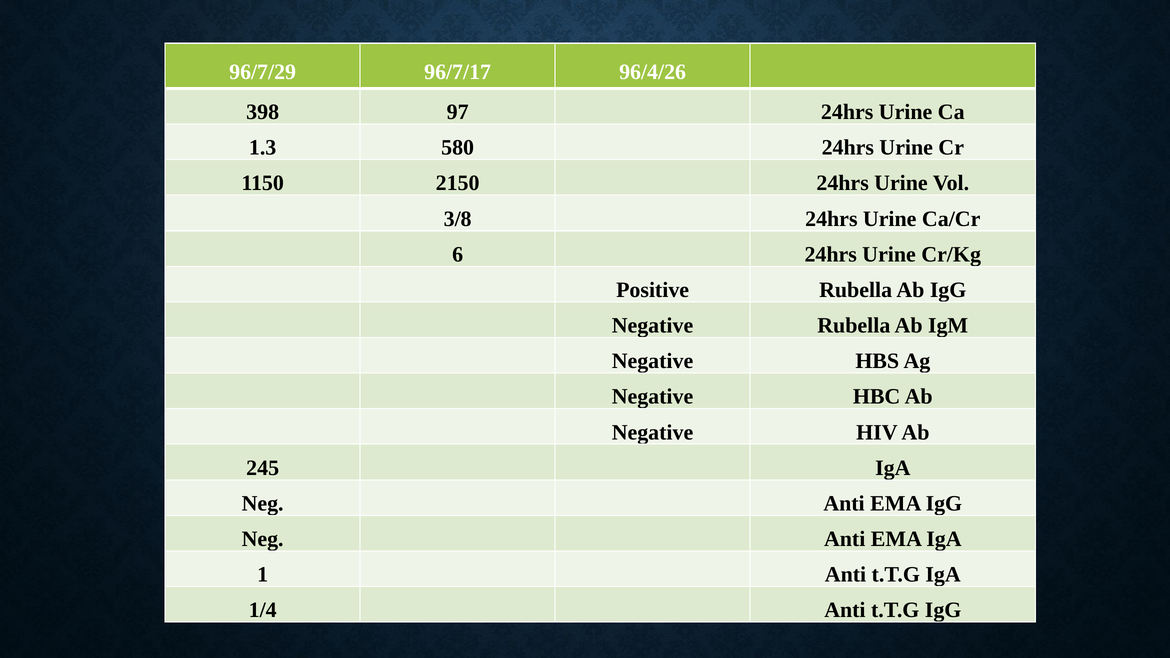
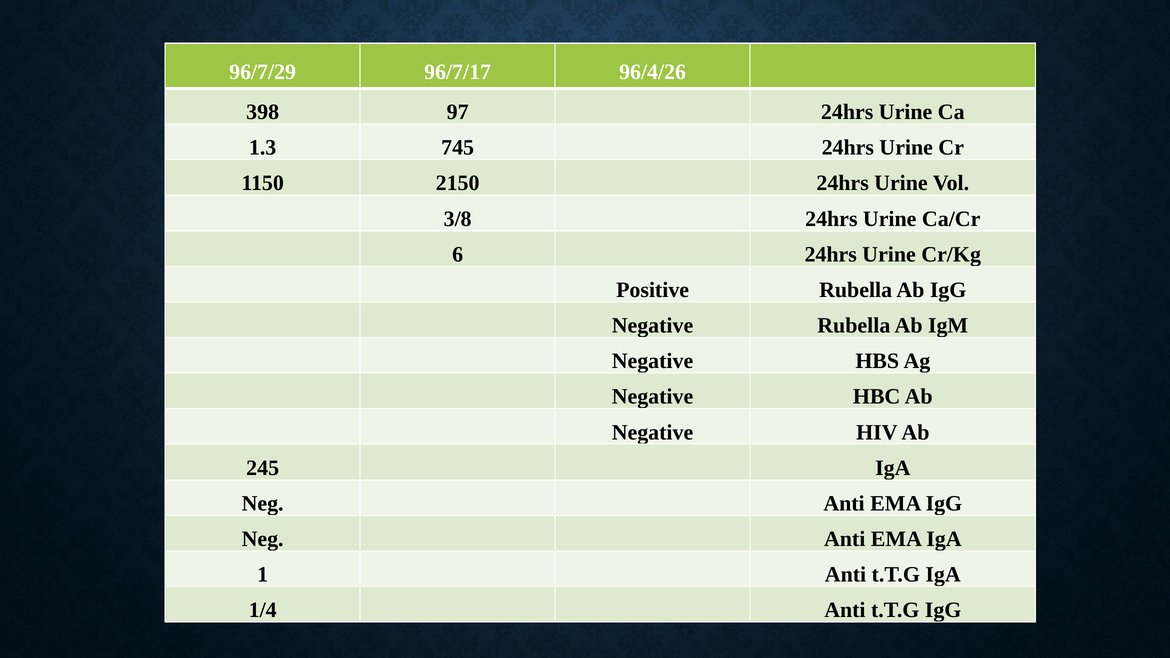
580: 580 -> 745 (458, 148)
